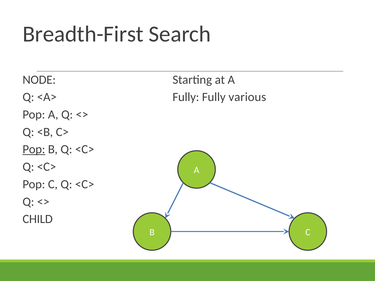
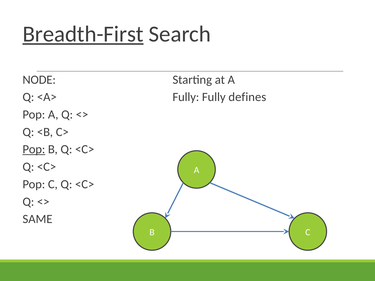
Breadth-First underline: none -> present (83, 34)
various: various -> defines (247, 97)
CHILD: CHILD -> SAME (38, 219)
